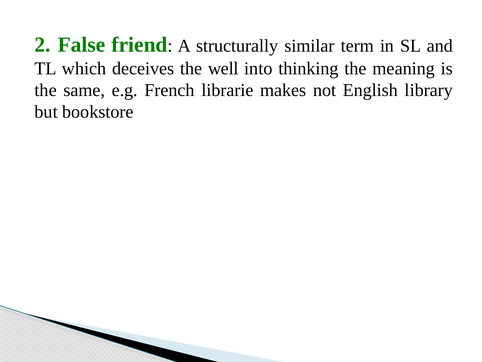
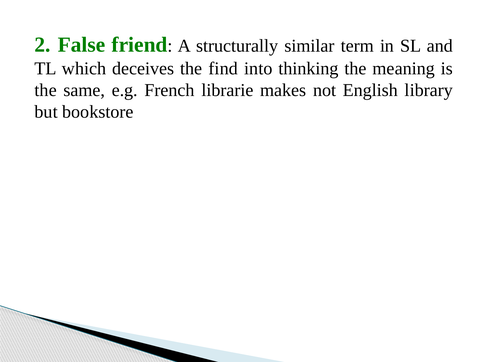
well: well -> find (223, 68)
